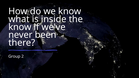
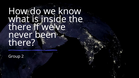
know: know -> there (20, 27)
